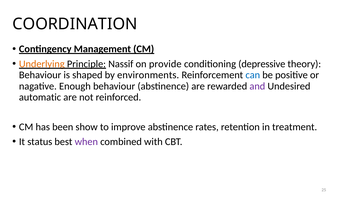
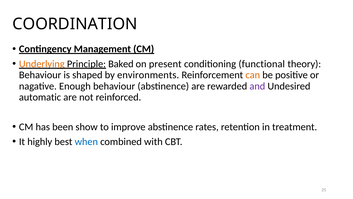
Nassif: Nassif -> Baked (121, 64)
provide: provide -> present (165, 64)
depressive: depressive -> functional (262, 64)
can colour: blue -> orange (253, 75)
status: status -> highly (40, 141)
when colour: purple -> blue (86, 141)
